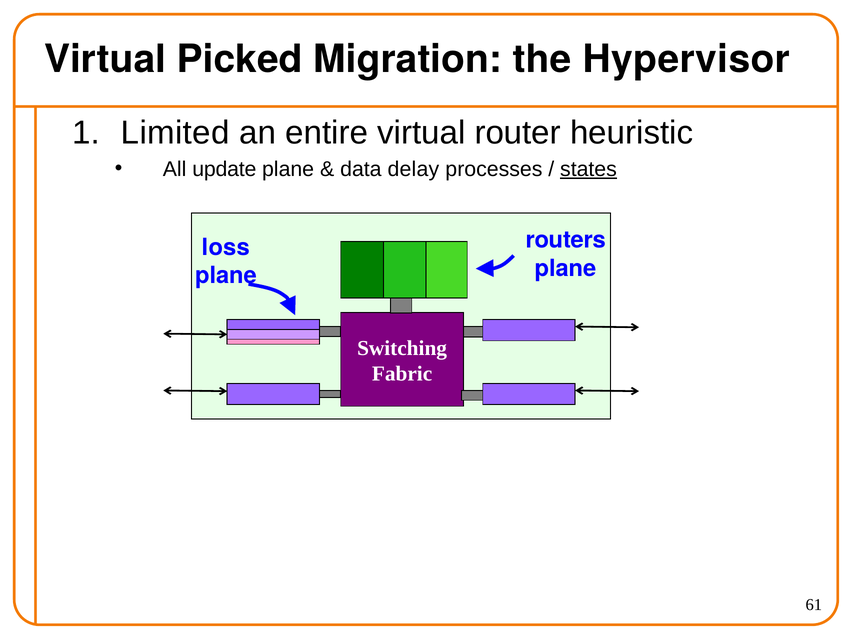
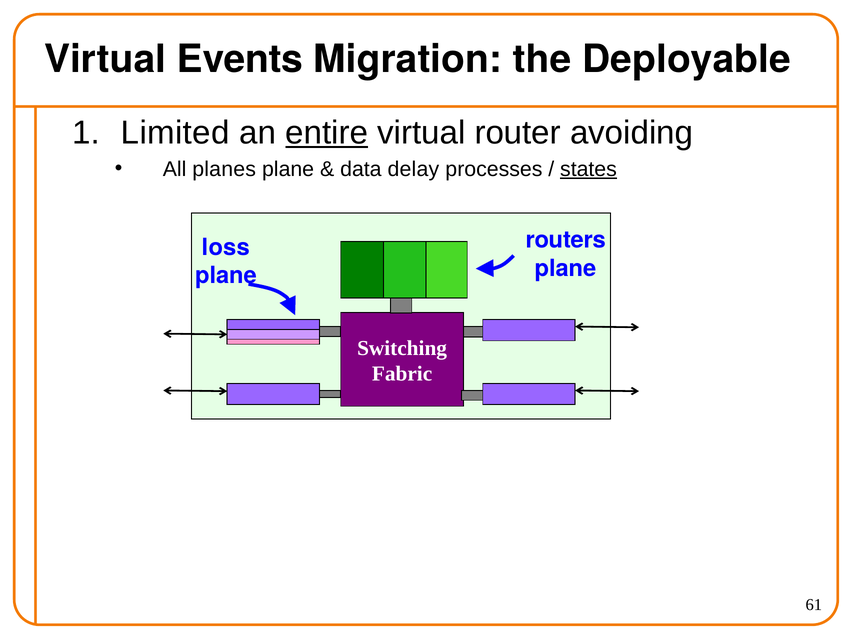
Picked: Picked -> Events (240, 60)
Hypervisor: Hypervisor -> Deployable (687, 60)
entire underline: none -> present (327, 133)
heuristic: heuristic -> avoiding (632, 133)
update: update -> planes (224, 169)
